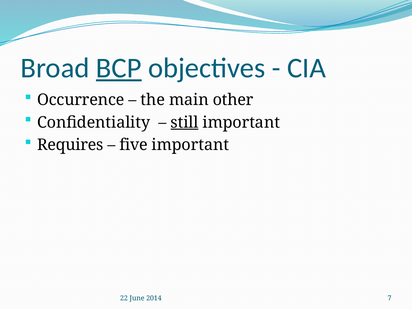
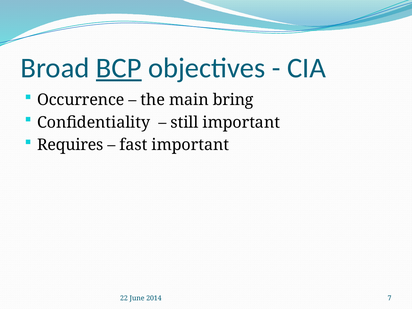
other: other -> bring (233, 100)
still underline: present -> none (185, 122)
five: five -> fast (133, 145)
